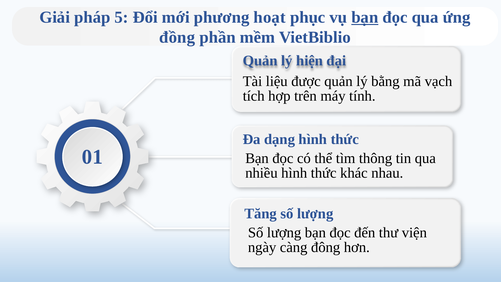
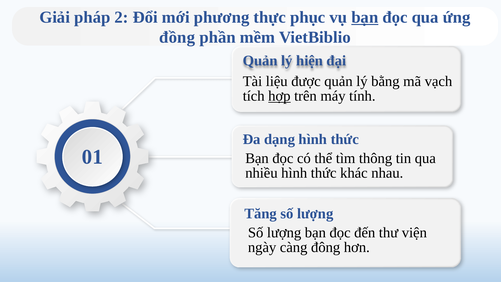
5: 5 -> 2 (122, 17)
hoạt: hoạt -> thực (270, 17)
hợp underline: none -> present (279, 96)
